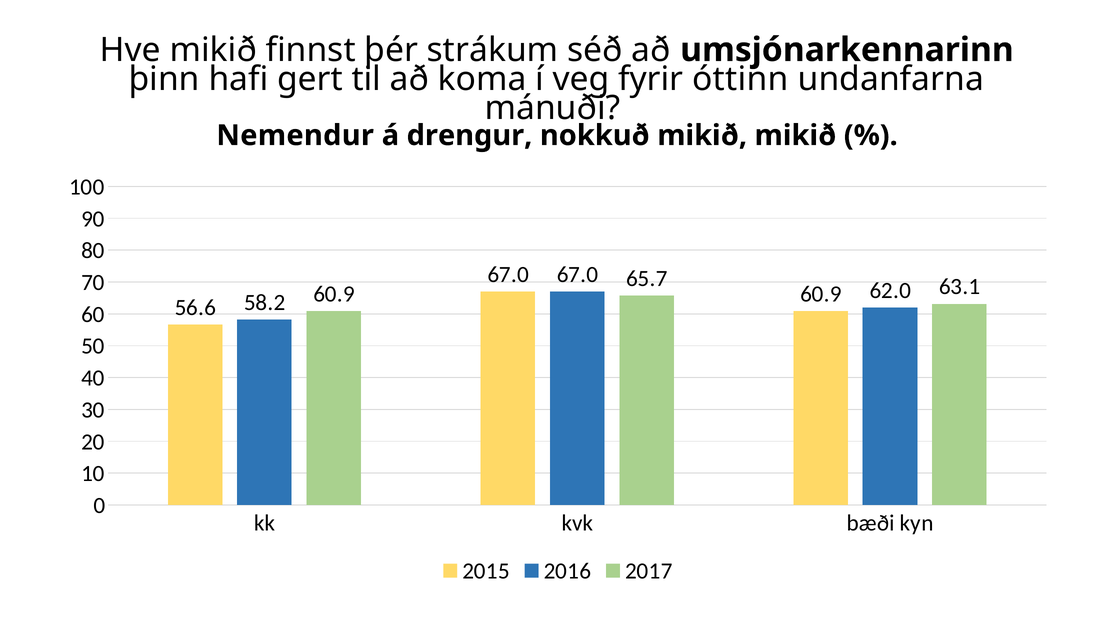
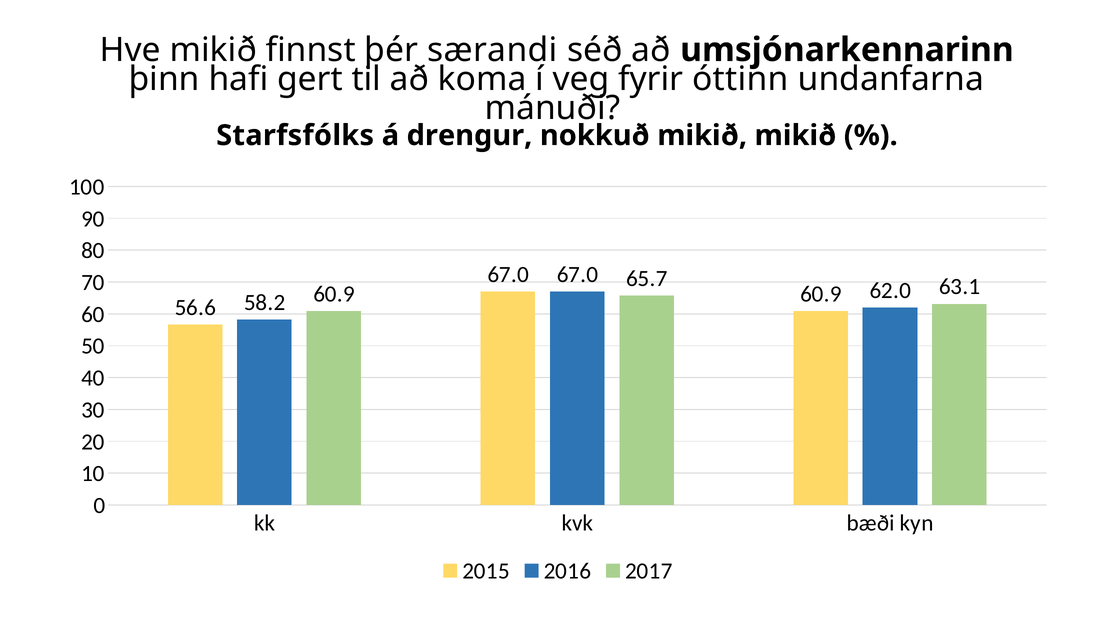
strákum: strákum -> særandi (492, 50)
Nemendur: Nemendur -> Starfsfólks (295, 135)
